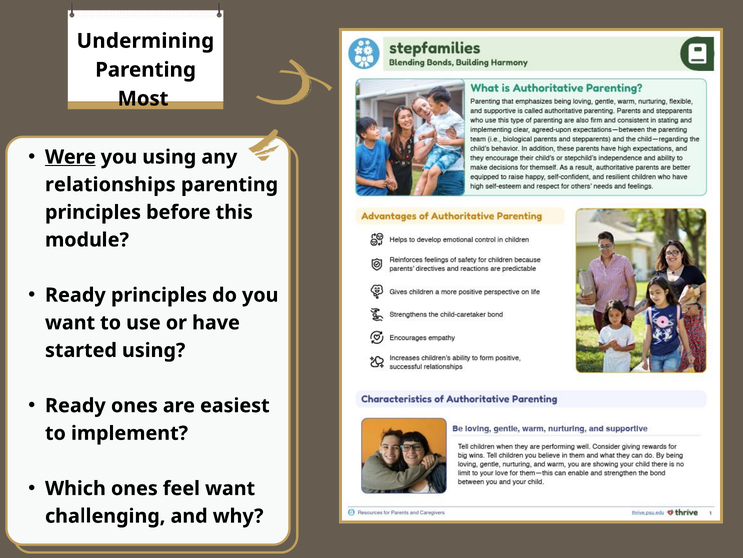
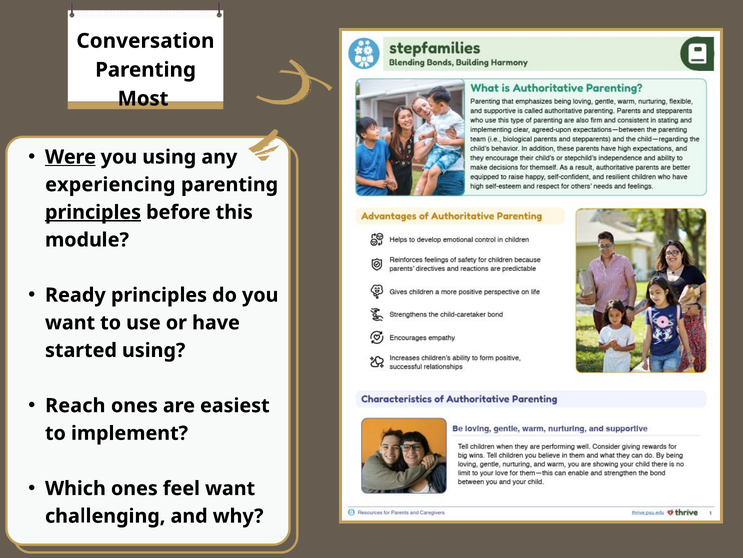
Undermining: Undermining -> Conversation (145, 41)
relationships: relationships -> experiencing (110, 184)
principles underline: none -> present (93, 212)
Ready: Ready -> Reach (75, 405)
